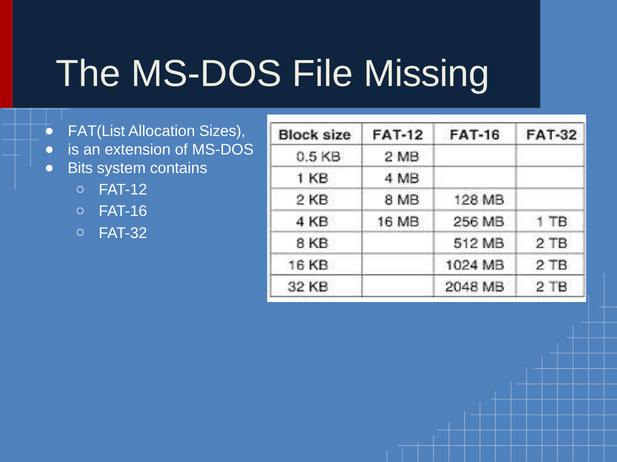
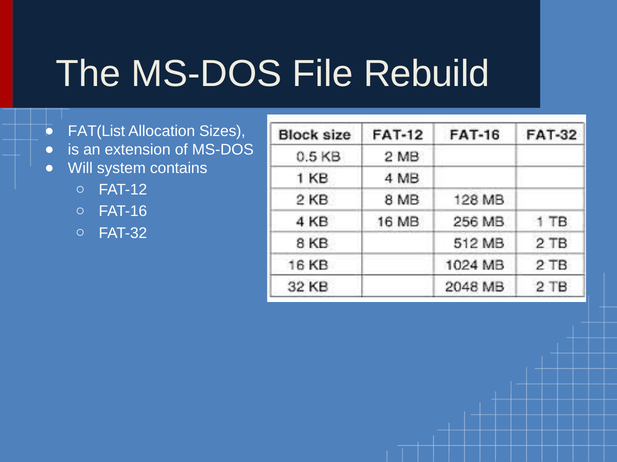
Missing: Missing -> Rebuild (427, 74)
Bits: Bits -> Will (80, 169)
